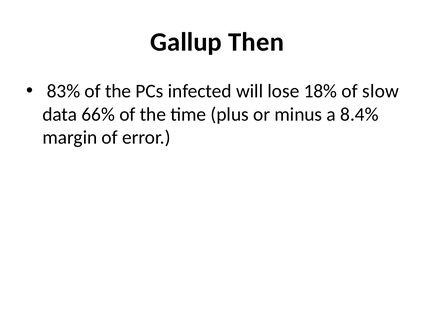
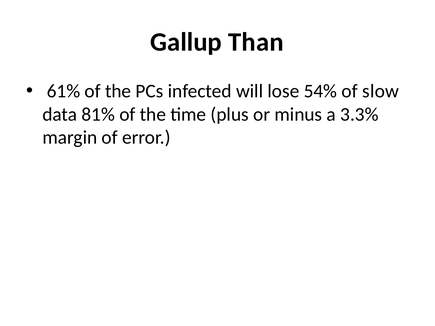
Then: Then -> Than (256, 42)
83%: 83% -> 61% (63, 91)
18%: 18% -> 54% (320, 91)
66%: 66% -> 81% (98, 114)
8.4%: 8.4% -> 3.3% (359, 114)
